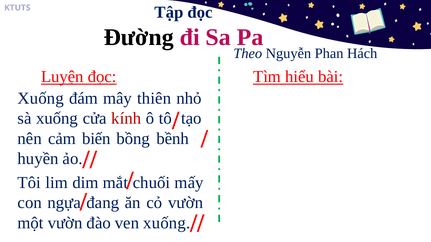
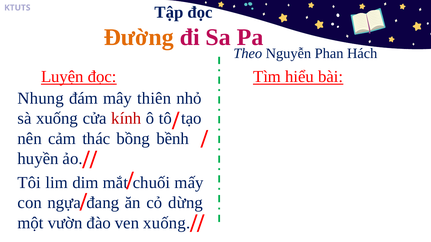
Đường colour: black -> orange (139, 37)
Xuống: Xuống -> Nhung (41, 99)
biến: biến -> thác (96, 139)
cỏ vườn: vườn -> dừng (186, 203)
